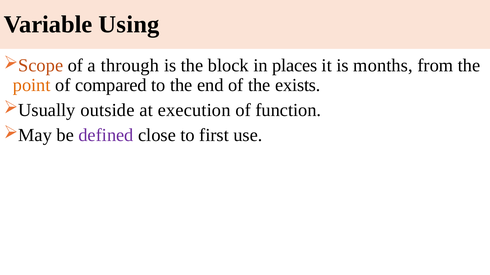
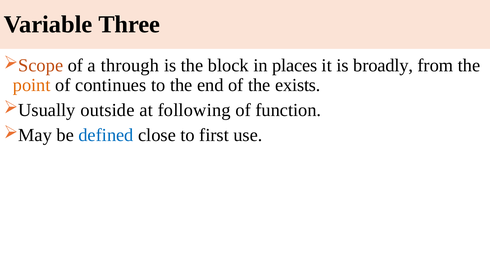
Using: Using -> Three (129, 24)
months: months -> broadly (383, 66)
compared: compared -> continues (111, 85)
execution: execution -> following (194, 110)
defined colour: purple -> blue (106, 135)
